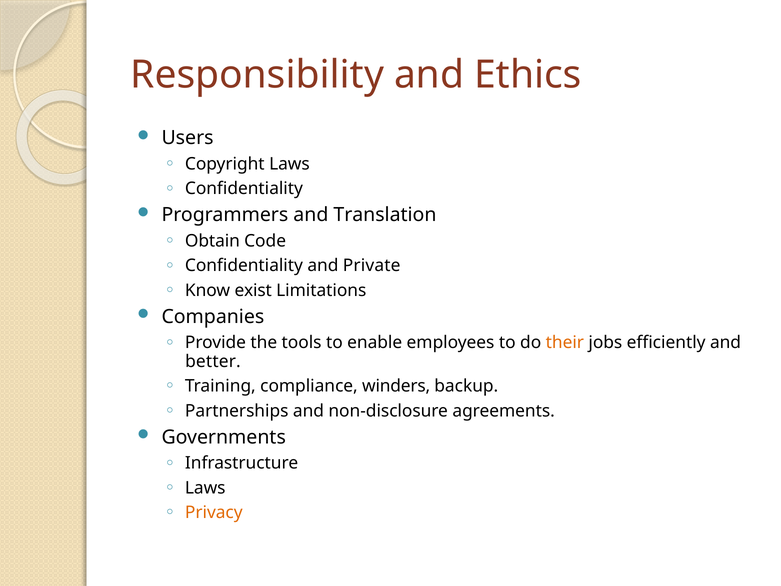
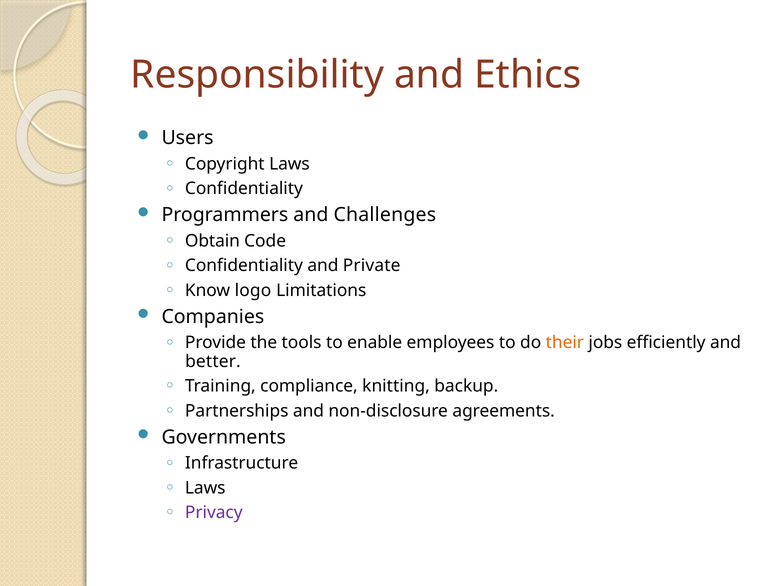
Translation: Translation -> Challenges (385, 215)
exist: exist -> logo (253, 290)
winders: winders -> knitting (396, 386)
Privacy colour: orange -> purple (214, 512)
